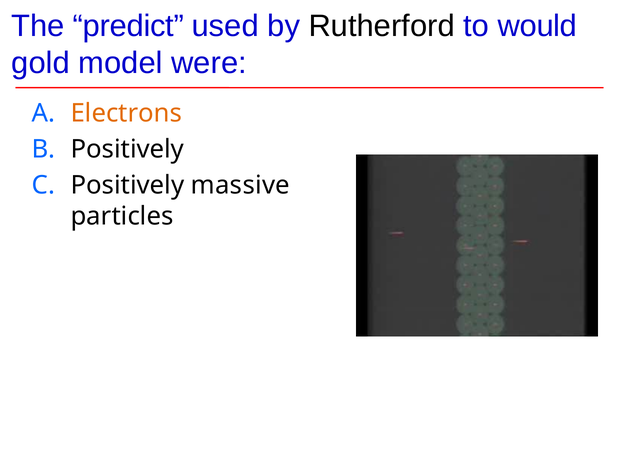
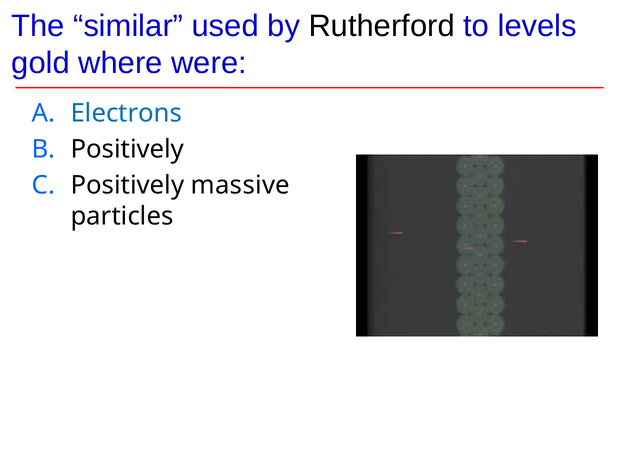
predict: predict -> similar (128, 26)
would: would -> levels (537, 26)
model: model -> where (120, 63)
Electrons colour: orange -> blue (126, 113)
